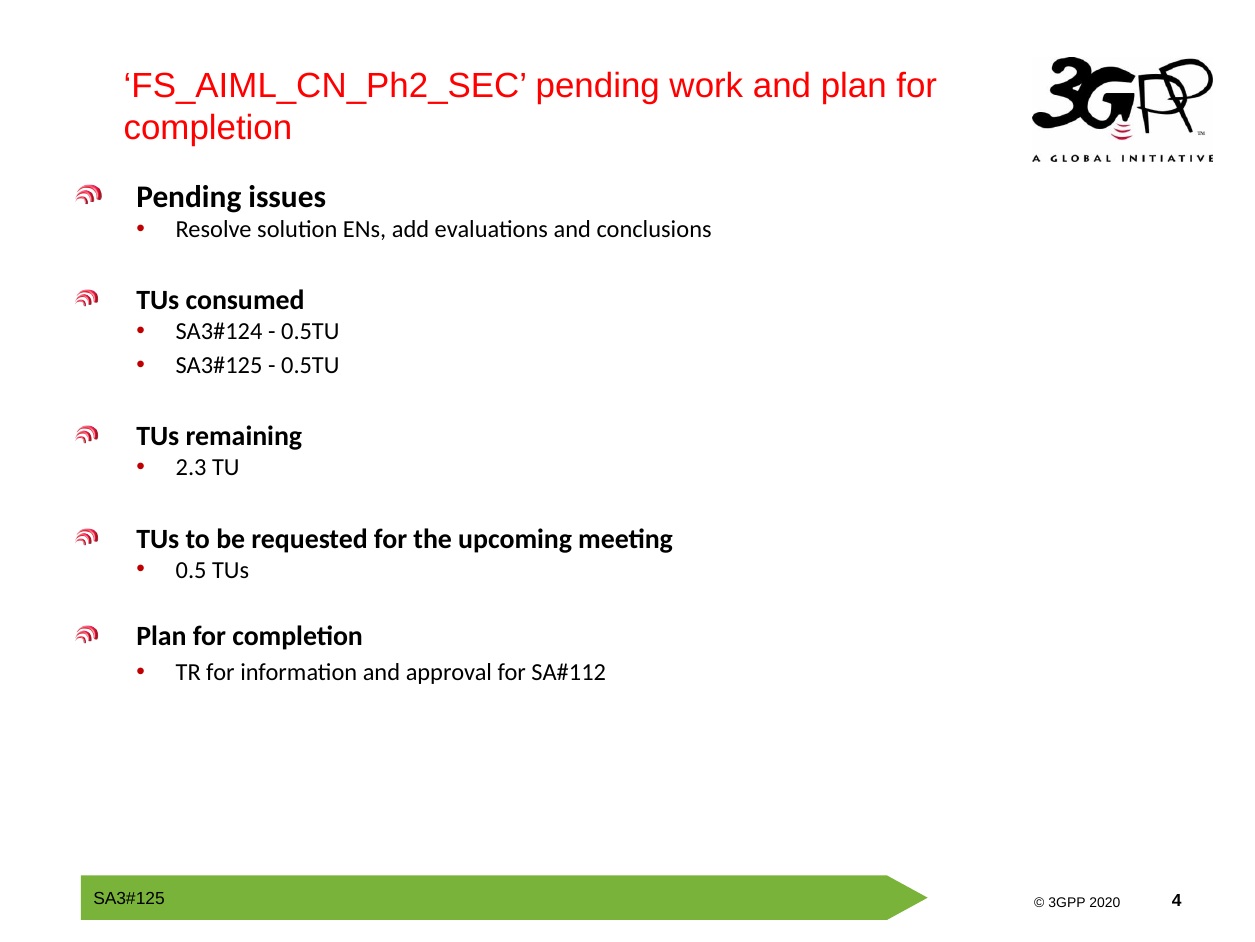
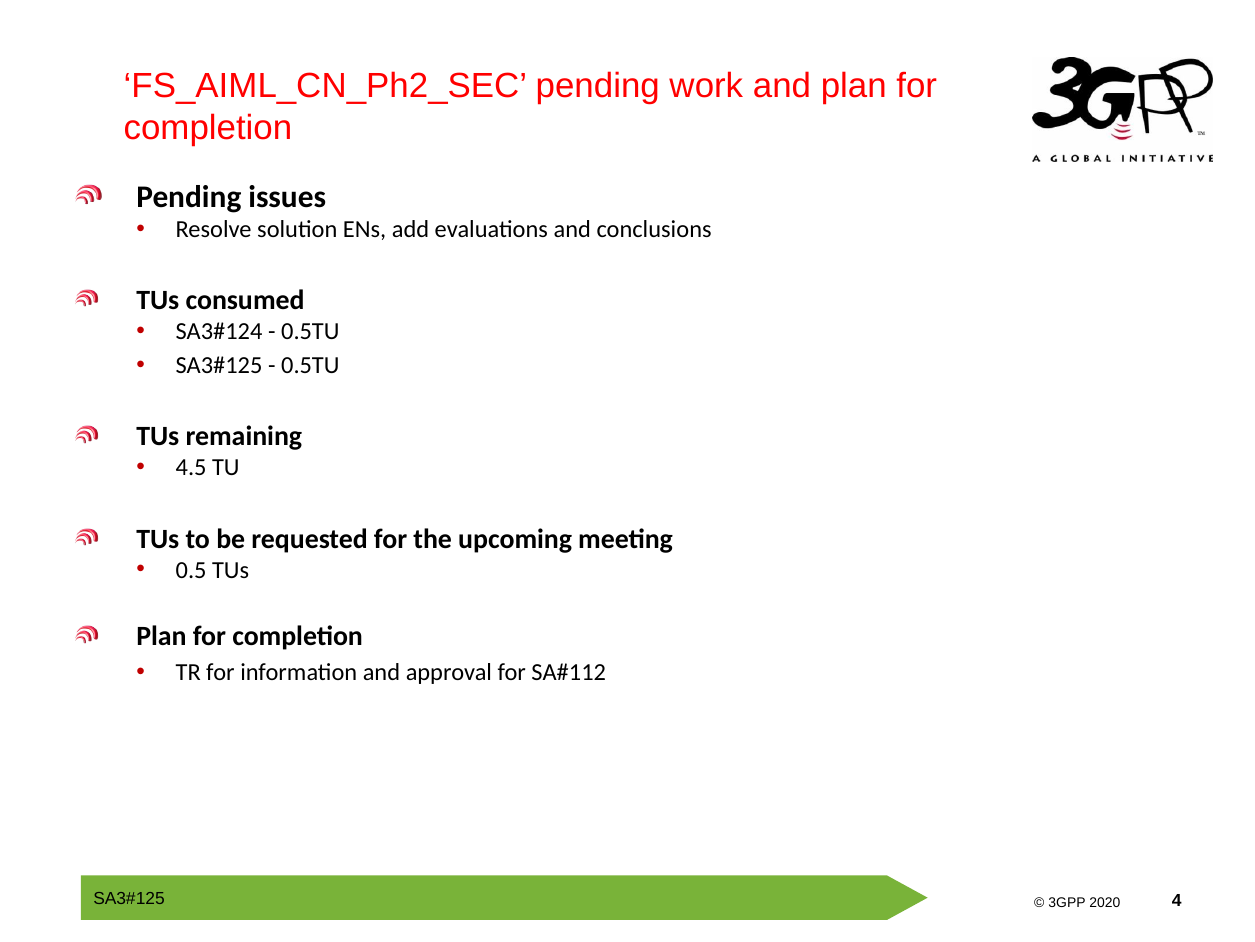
2.3: 2.3 -> 4.5 (191, 467)
